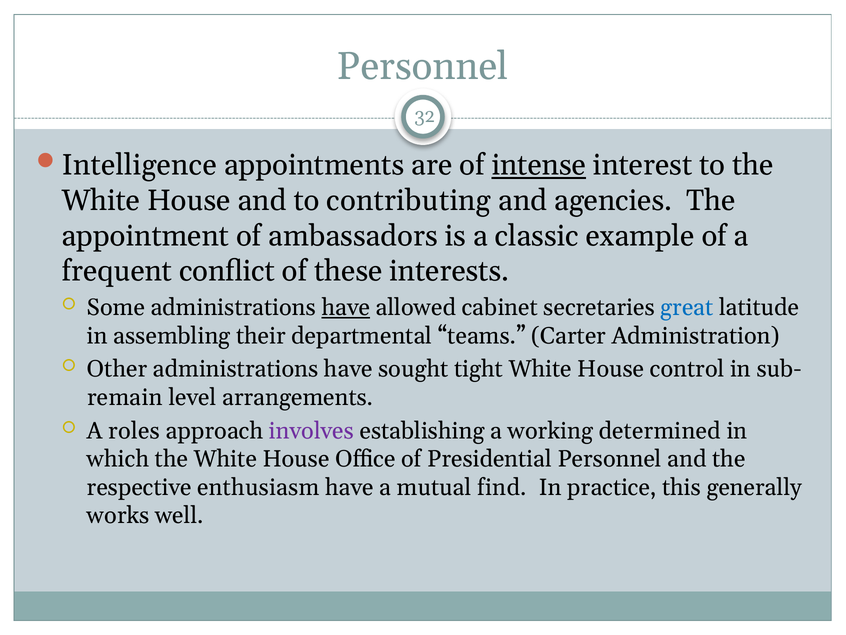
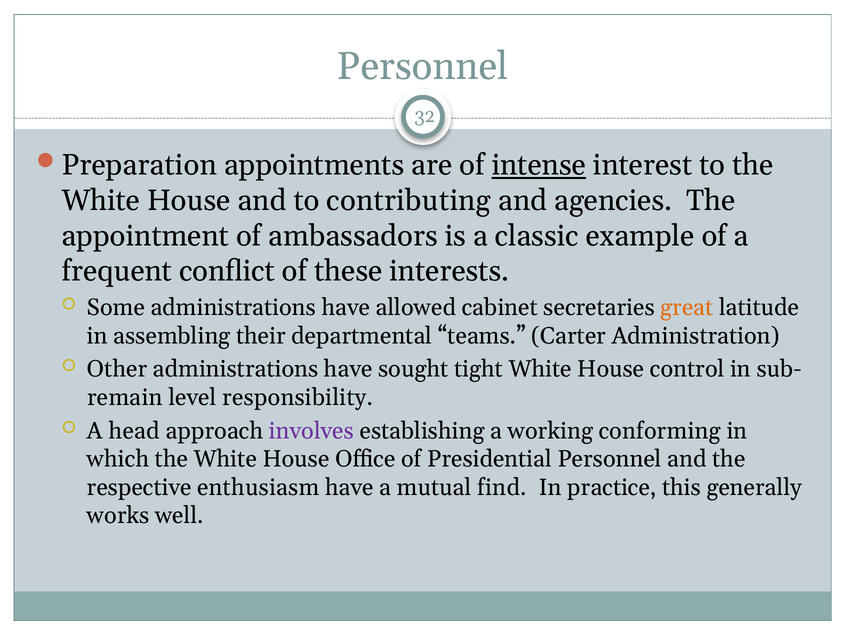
Intelligence: Intelligence -> Preparation (139, 165)
have underline: present -> none (346, 307)
great colour: blue -> orange (687, 307)
arrangements: arrangements -> responsibility (298, 397)
roles: roles -> head (134, 430)
determined: determined -> conforming (660, 430)
